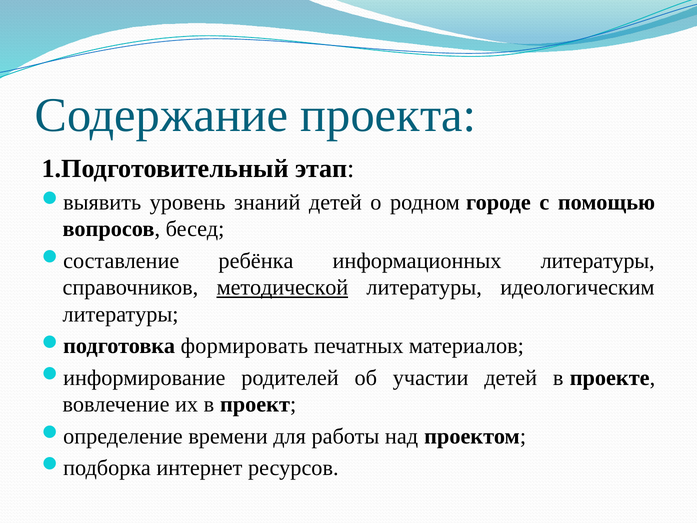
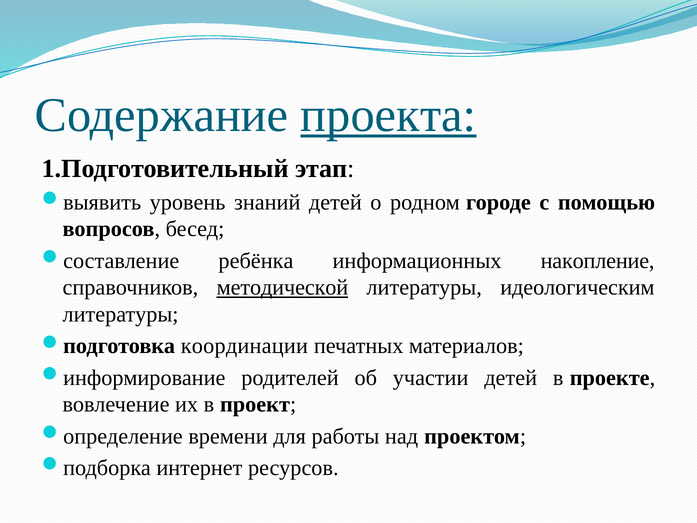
проекта underline: none -> present (388, 115)
информационных литературы: литературы -> накопление (598, 261)
формировать: формировать -> координации (244, 346)
